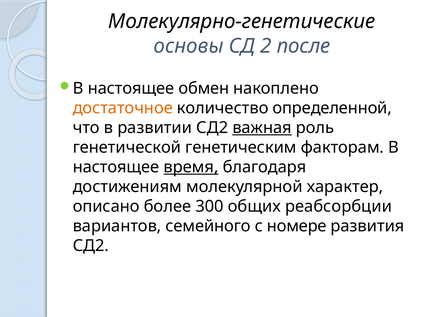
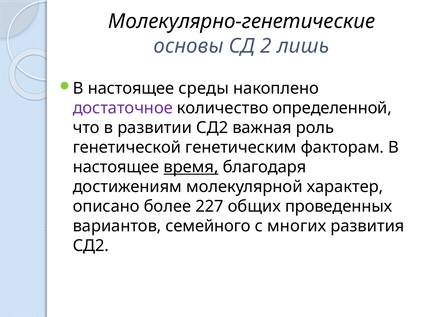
после: после -> лишь (303, 46)
обмен: обмен -> среды (204, 88)
достаточное colour: orange -> purple (123, 108)
важная underline: present -> none (262, 128)
300: 300 -> 227 (210, 207)
реабсорбции: реабсорбции -> проведенных (339, 207)
номере: номере -> многих (297, 226)
